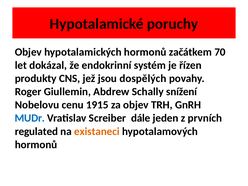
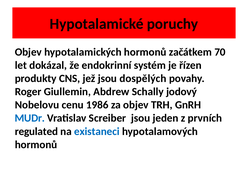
snížení: snížení -> jodový (182, 92)
1915: 1915 -> 1986 (97, 105)
Screiber dále: dále -> jsou (141, 118)
existaneci colour: orange -> blue (97, 131)
